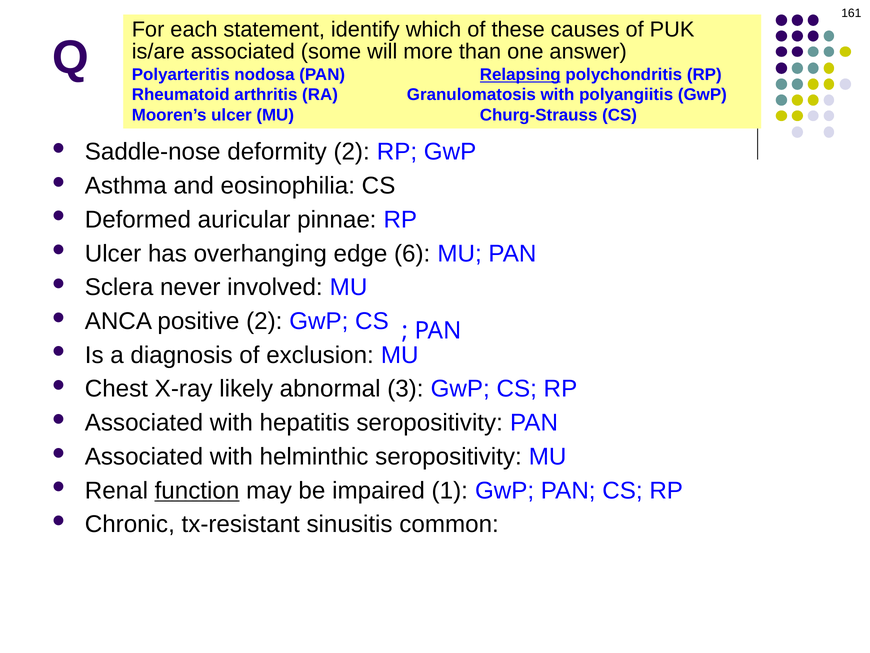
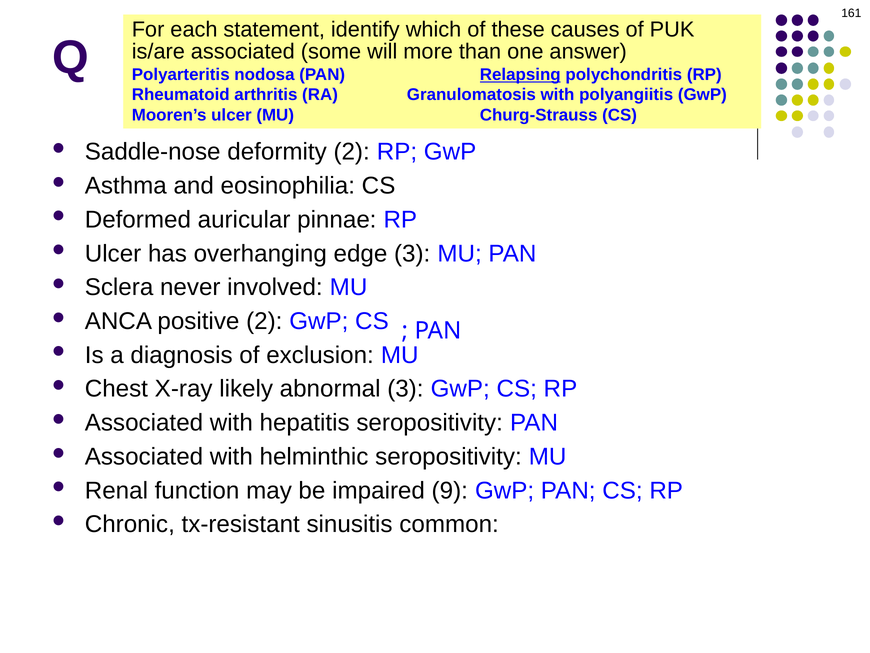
edge 6: 6 -> 3 (412, 253)
function underline: present -> none (197, 490)
1: 1 -> 9 (450, 490)
